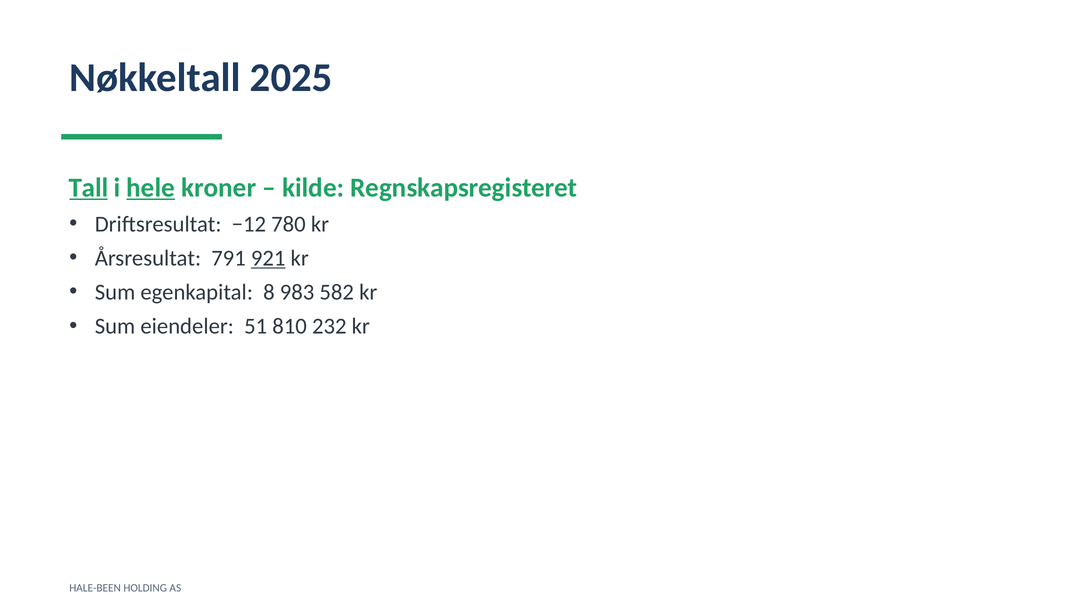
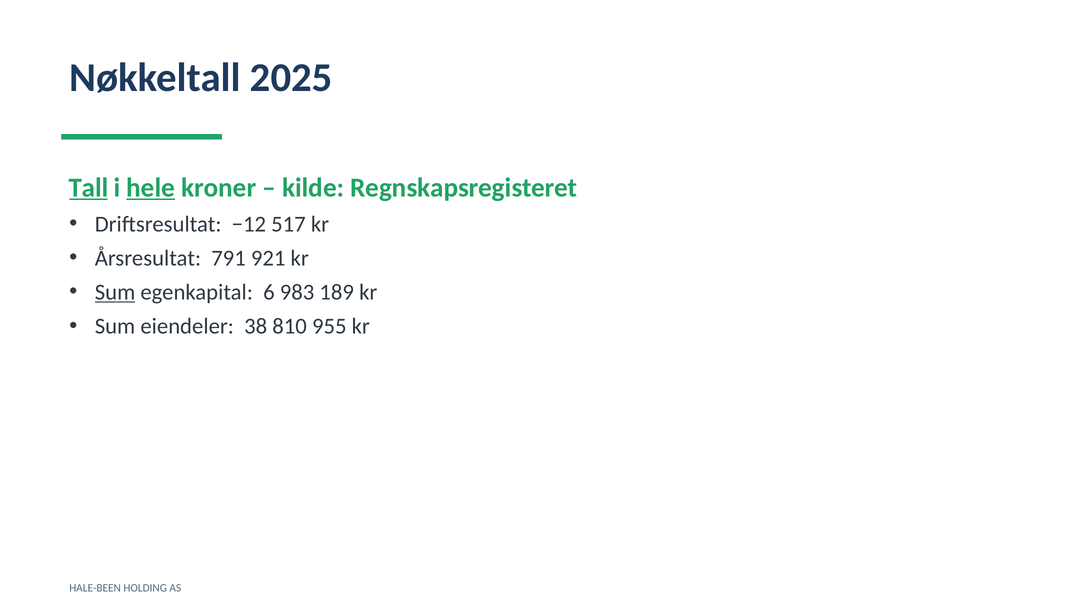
780: 780 -> 517 (288, 224)
921 underline: present -> none (268, 258)
Sum underline: none -> present (115, 292)
8: 8 -> 6 (269, 292)
582: 582 -> 189 (337, 292)
51: 51 -> 38 (256, 326)
232: 232 -> 955 (329, 326)
